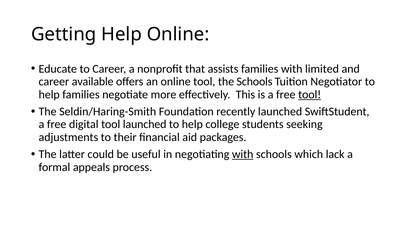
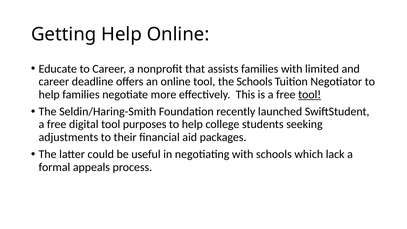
available: available -> deadline (93, 82)
tool launched: launched -> purposes (145, 124)
with underline: present -> none (243, 154)
